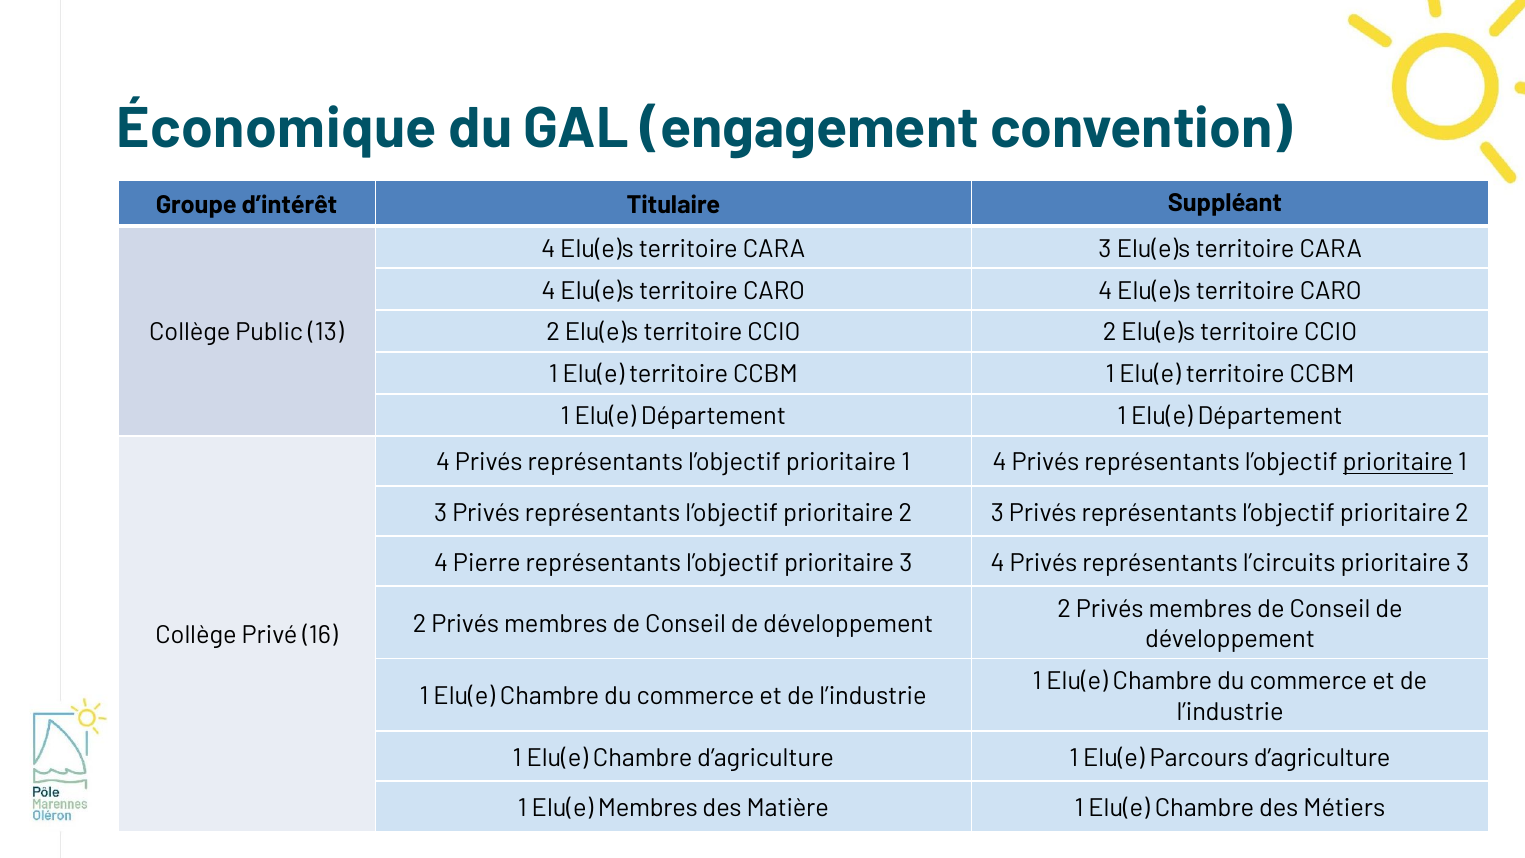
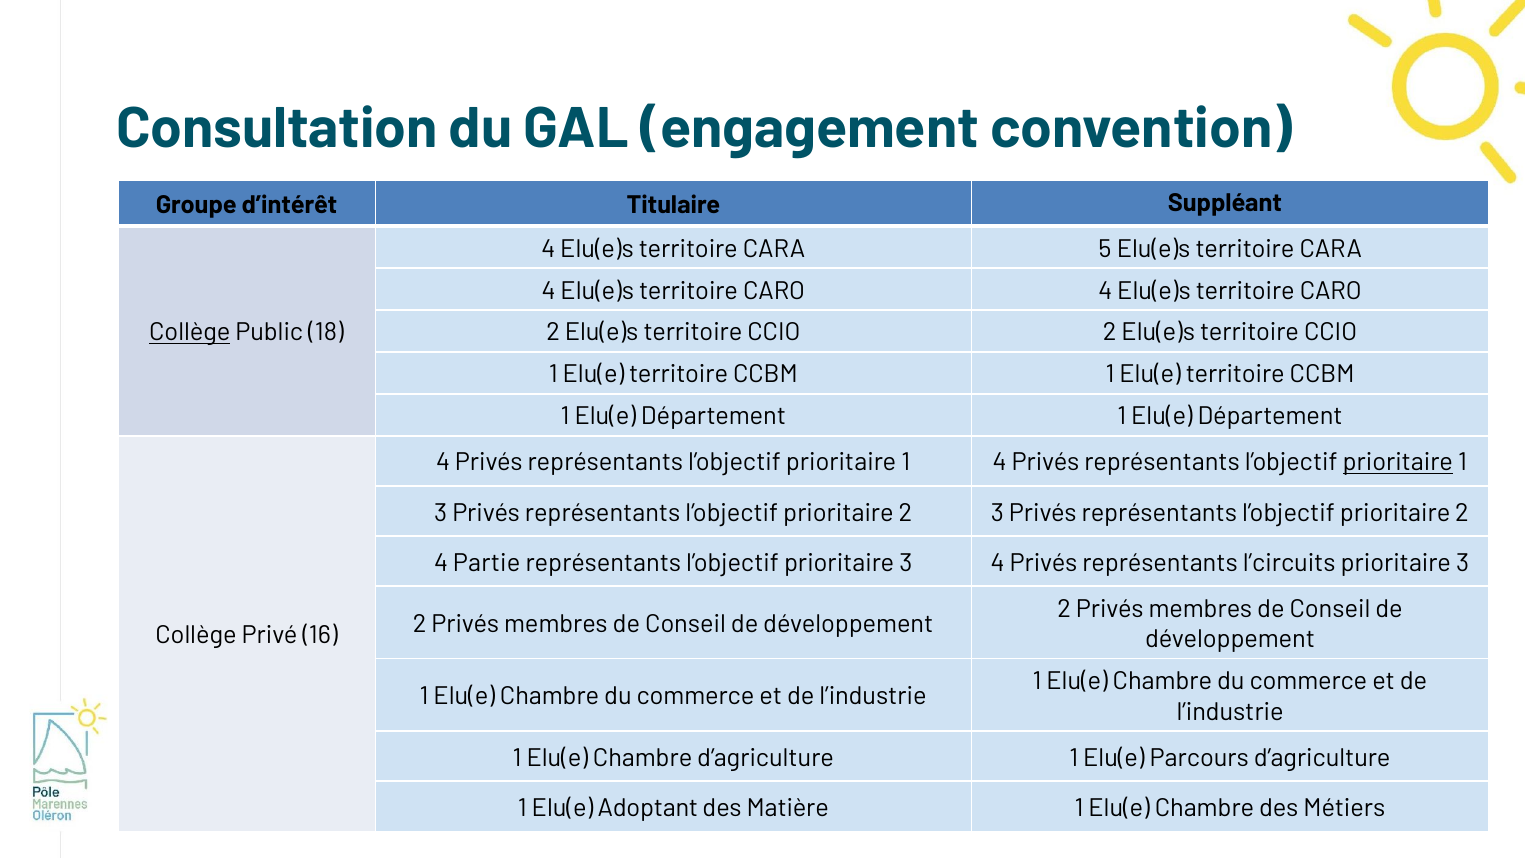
Économique: Économique -> Consultation (277, 128)
CARA 3: 3 -> 5 (1105, 249)
Collège underline: none -> present (190, 333)
13: 13 -> 18 (326, 333)
Pierre: Pierre -> Partie (487, 563)
Elu(e Membres: Membres -> Adoptant (648, 808)
